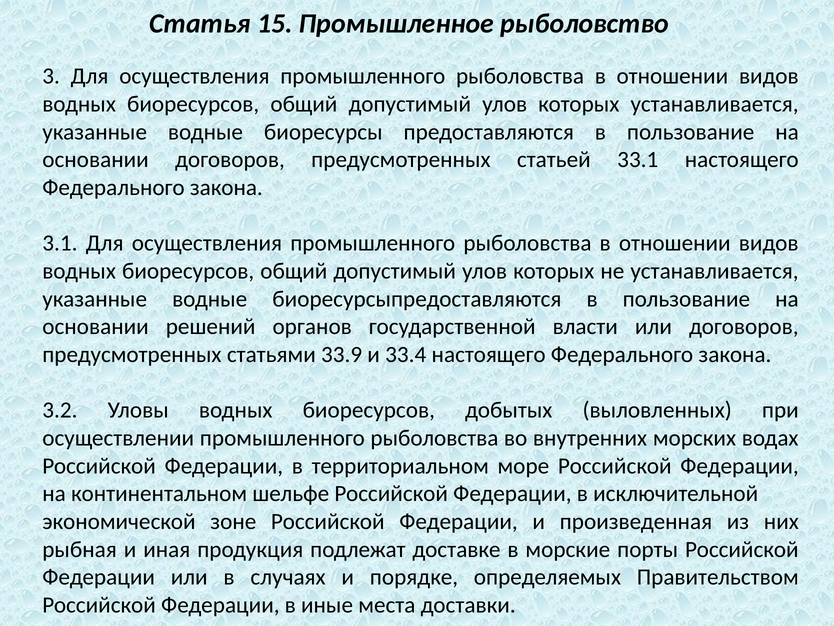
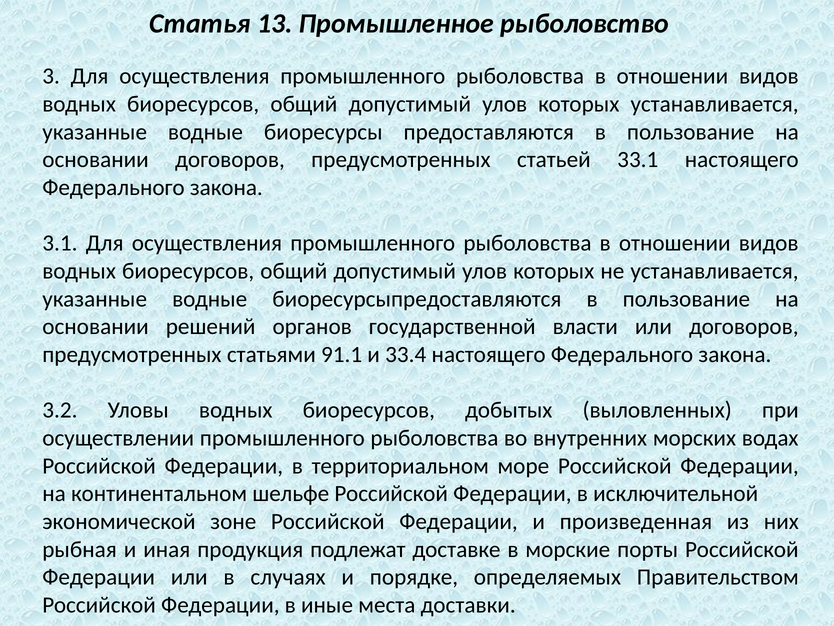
15: 15 -> 13 (275, 24)
33.9: 33.9 -> 91.1 (342, 354)
